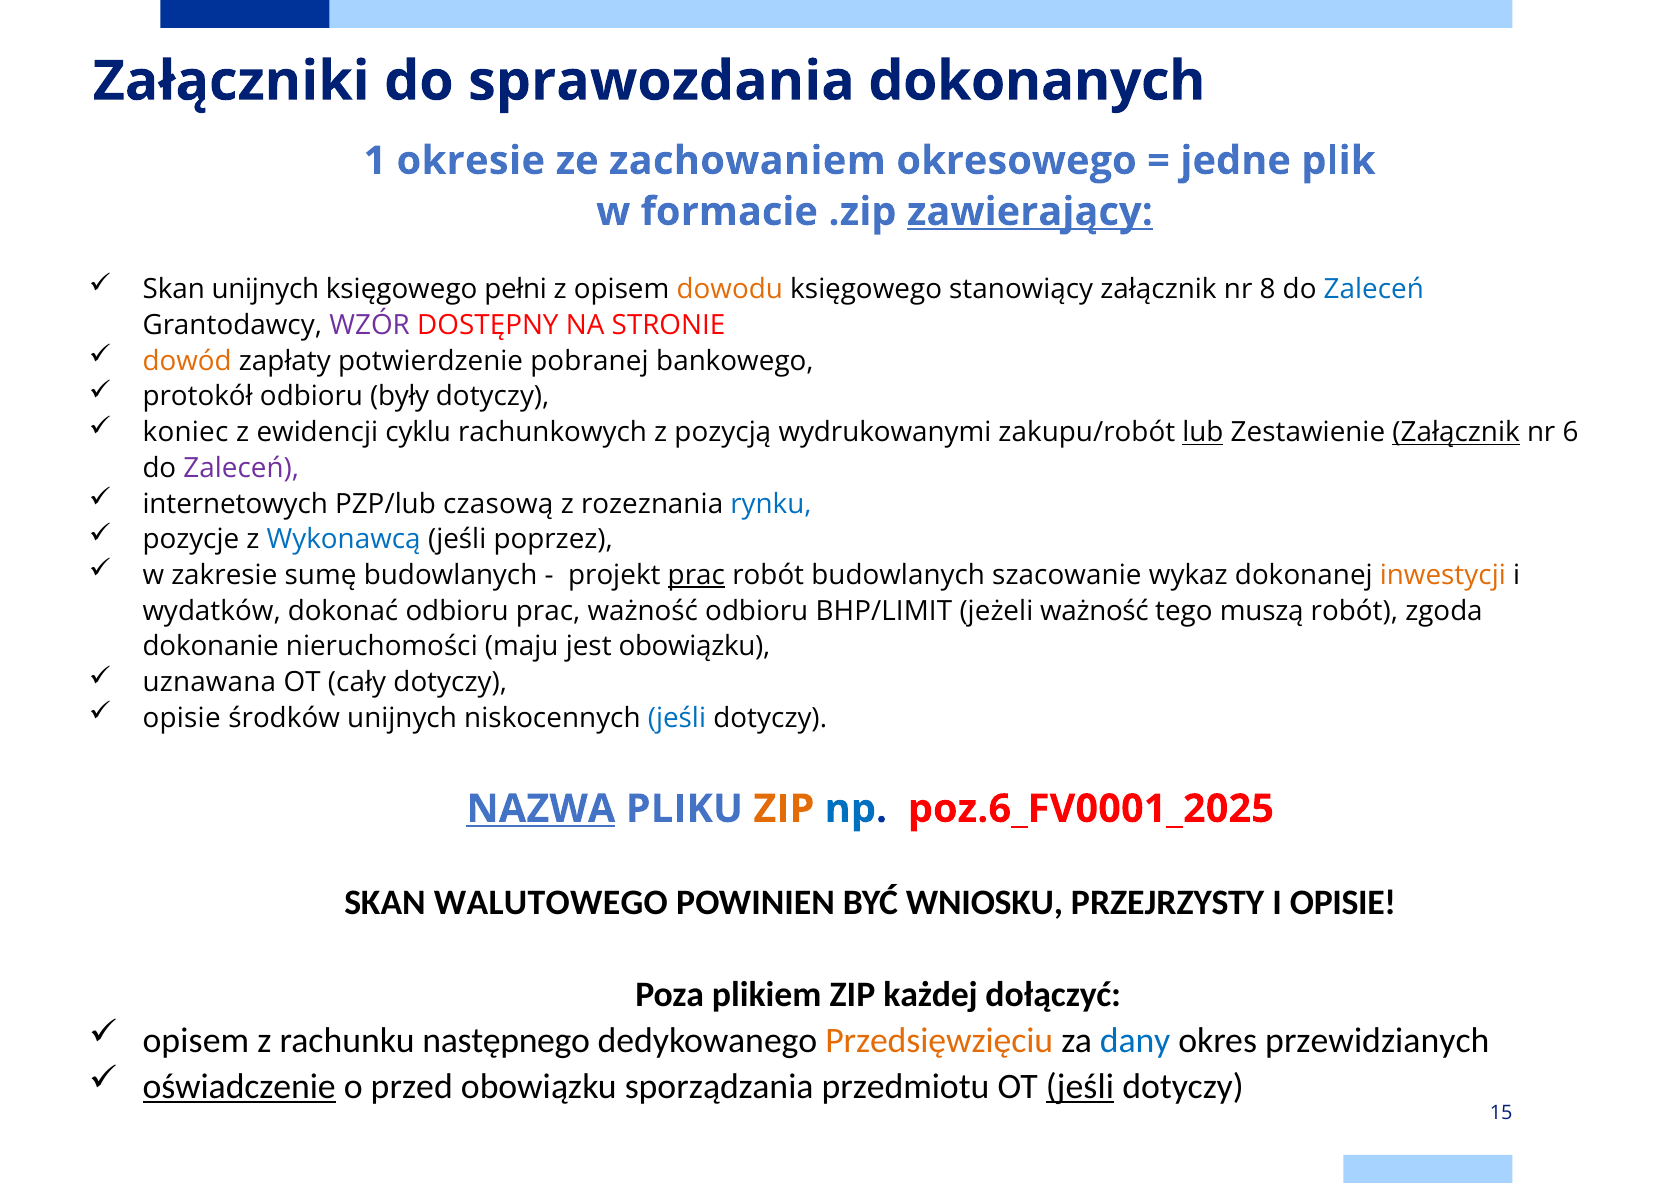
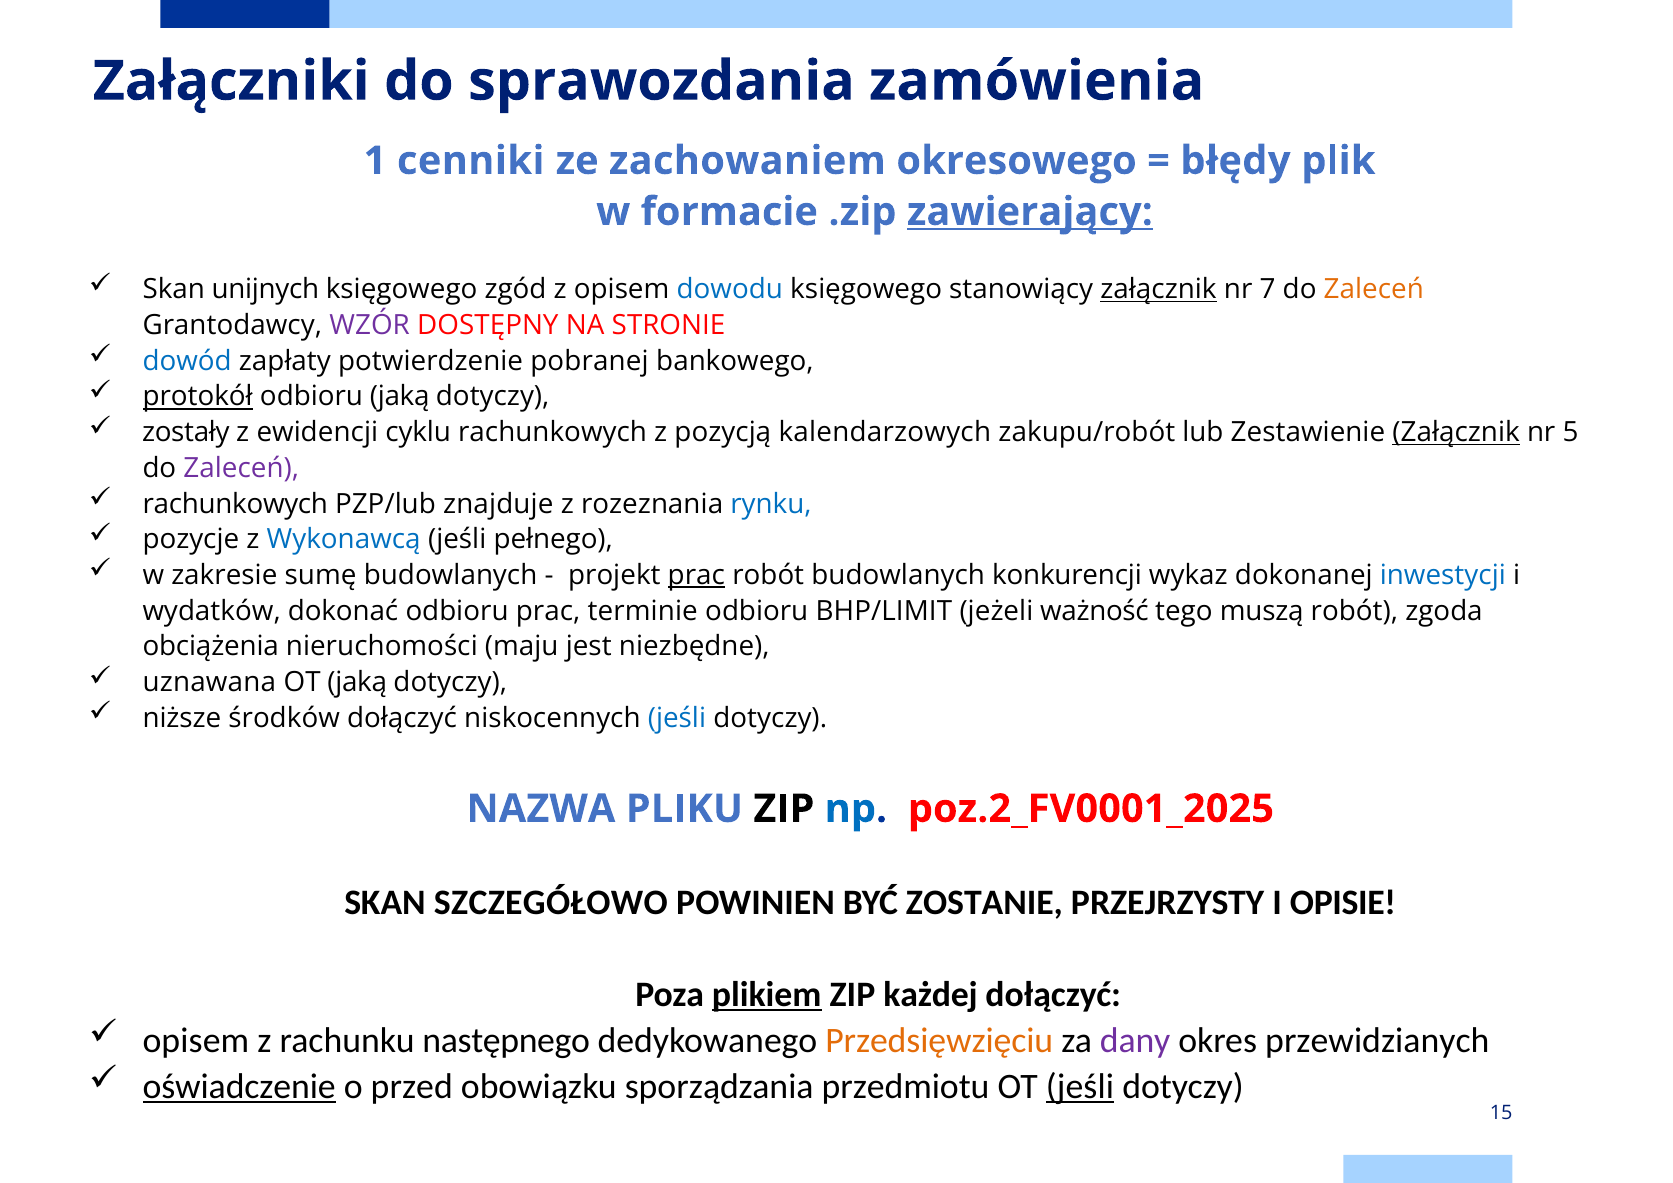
dokonanych: dokonanych -> zamówienia (1037, 81)
okresie: okresie -> cenniki (471, 161)
jedne: jedne -> błędy (1235, 161)
pełni: pełni -> zgód (516, 290)
dowodu colour: orange -> blue (730, 290)
załącznik underline: none -> present (1158, 290)
8: 8 -> 7 (1268, 290)
Zaleceń colour: blue -> orange (1374, 290)
dowód colour: orange -> blue (187, 361)
protokół underline: none -> present (198, 397)
odbioru były: były -> jaką (400, 397)
koniec: koniec -> zostały (186, 432)
wydrukowanymi: wydrukowanymi -> kalendarzowych (885, 432)
lub underline: present -> none (1203, 432)
6: 6 -> 5 (1571, 432)
internetowych: internetowych -> rachunkowych (235, 504)
czasową: czasową -> znajduje (498, 504)
poprzez: poprzez -> pełnego (553, 540)
szacowanie: szacowanie -> konkurencji (1067, 575)
inwestycji colour: orange -> blue (1443, 575)
prac ważność: ważność -> terminie (643, 611)
dokonanie: dokonanie -> obciążenia (211, 647)
jest obowiązku: obowiązku -> niezbędne (694, 647)
OT cały: cały -> jaką (357, 682)
opisie: opisie -> niższe (182, 718)
środków unijnych: unijnych -> dołączyć (402, 718)
NAZWA underline: present -> none (541, 809)
ZIP colour: orange -> black (784, 809)
poz.6_FV0001_2025: poz.6_FV0001_2025 -> poz.2_FV0001_2025 (1091, 809)
WALUTOWEGO: WALUTOWEGO -> SZCZEGÓŁOWO (551, 903)
WNIOSKU: WNIOSKU -> ZOSTANIE (984, 903)
plikiem underline: none -> present (767, 995)
dany colour: blue -> purple (1135, 1040)
